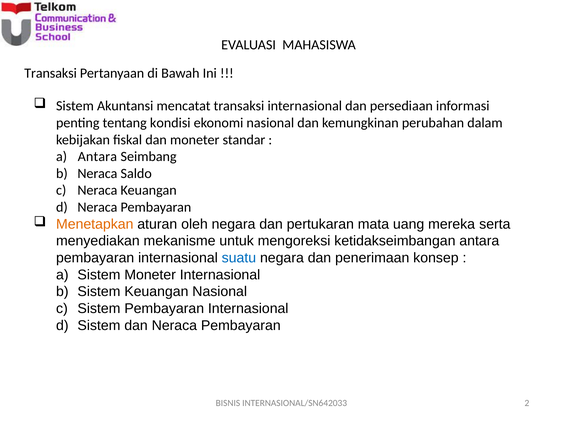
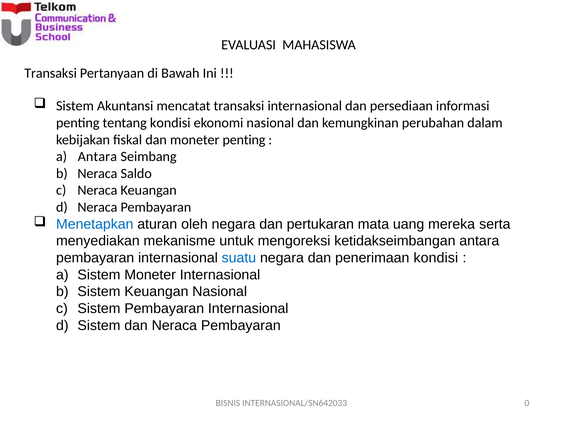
moneter standar: standar -> penting (244, 140)
Menetapkan colour: orange -> blue (95, 224)
penerimaan konsep: konsep -> kondisi (436, 258)
2: 2 -> 0 (527, 403)
